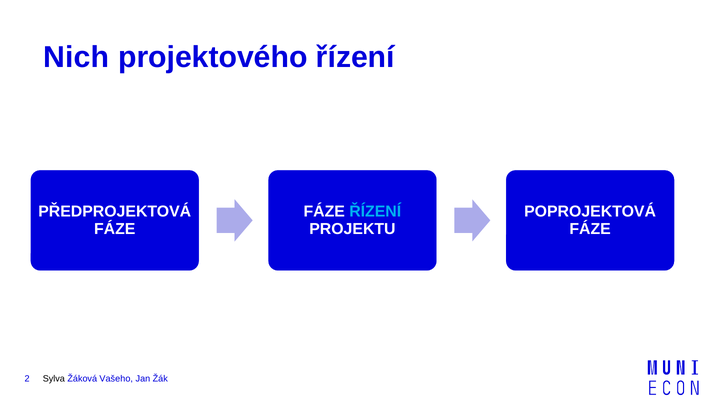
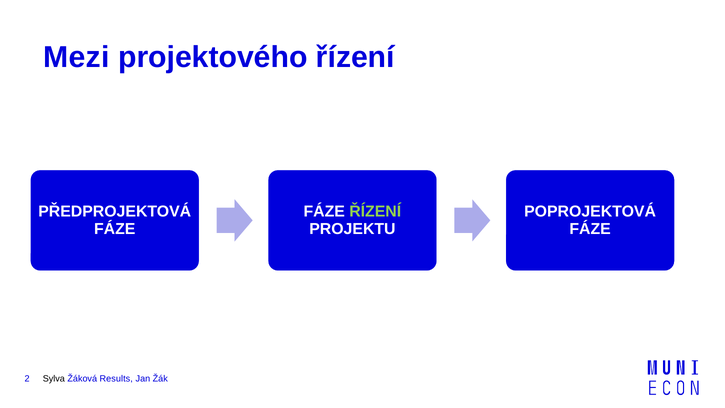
Nich: Nich -> Mezi (76, 57)
ŘÍZENÍ colour: light blue -> light green (375, 212)
Vašeho: Vašeho -> Results (116, 378)
